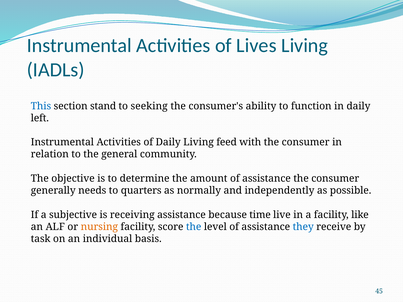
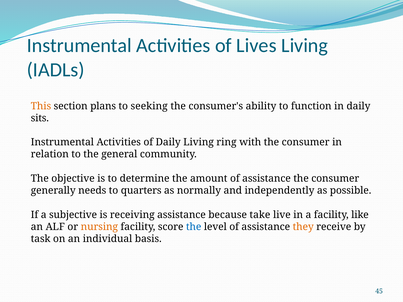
This colour: blue -> orange (41, 106)
stand: stand -> plans (103, 106)
left: left -> sits (40, 118)
feed: feed -> ring (226, 142)
time: time -> take (260, 215)
they colour: blue -> orange (303, 227)
